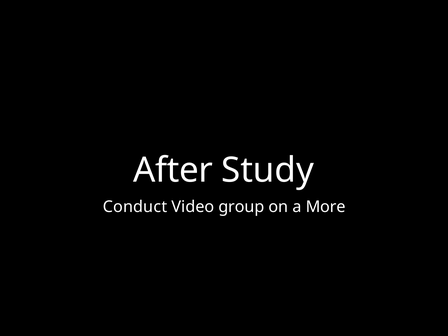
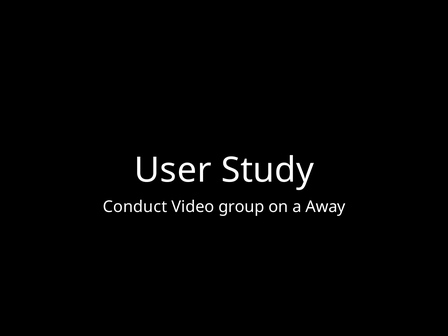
After: After -> User (173, 170)
More: More -> Away (326, 207)
